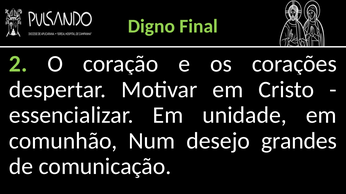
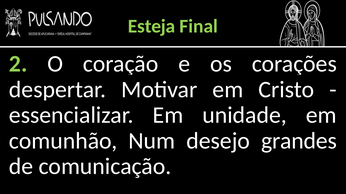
Digno: Digno -> Esteja (152, 26)
